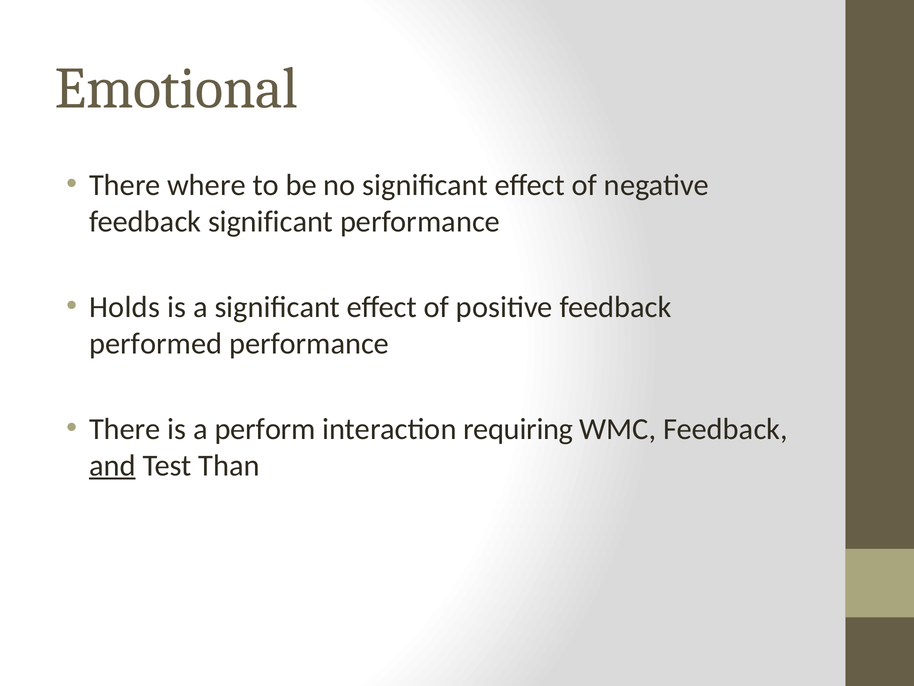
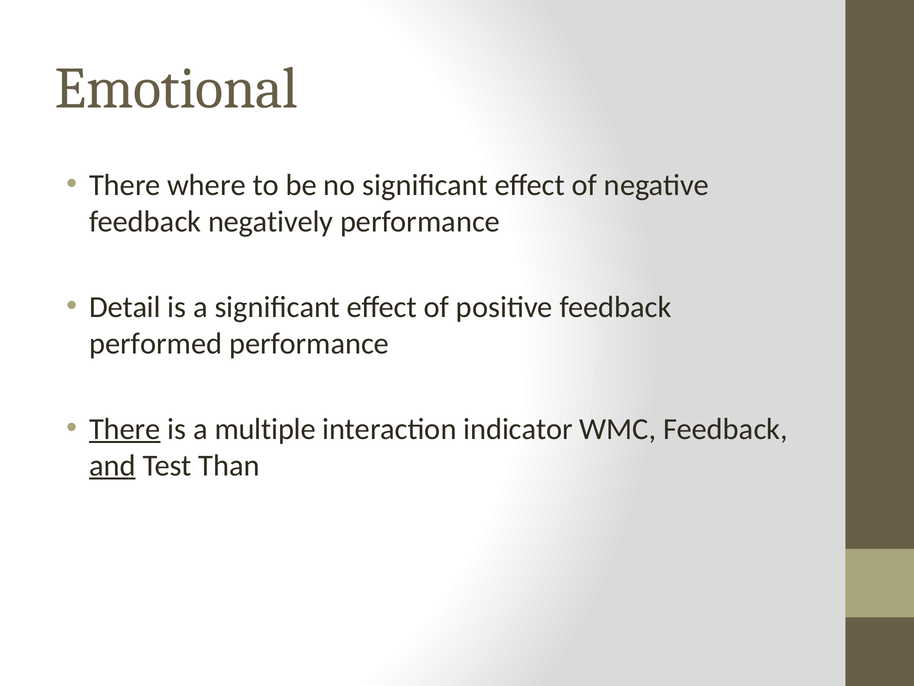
feedback significant: significant -> negatively (271, 222)
Holds: Holds -> Detail (125, 307)
There underline: none -> present (125, 429)
perform: perform -> multiple (265, 429)
requiring: requiring -> indicator (518, 429)
